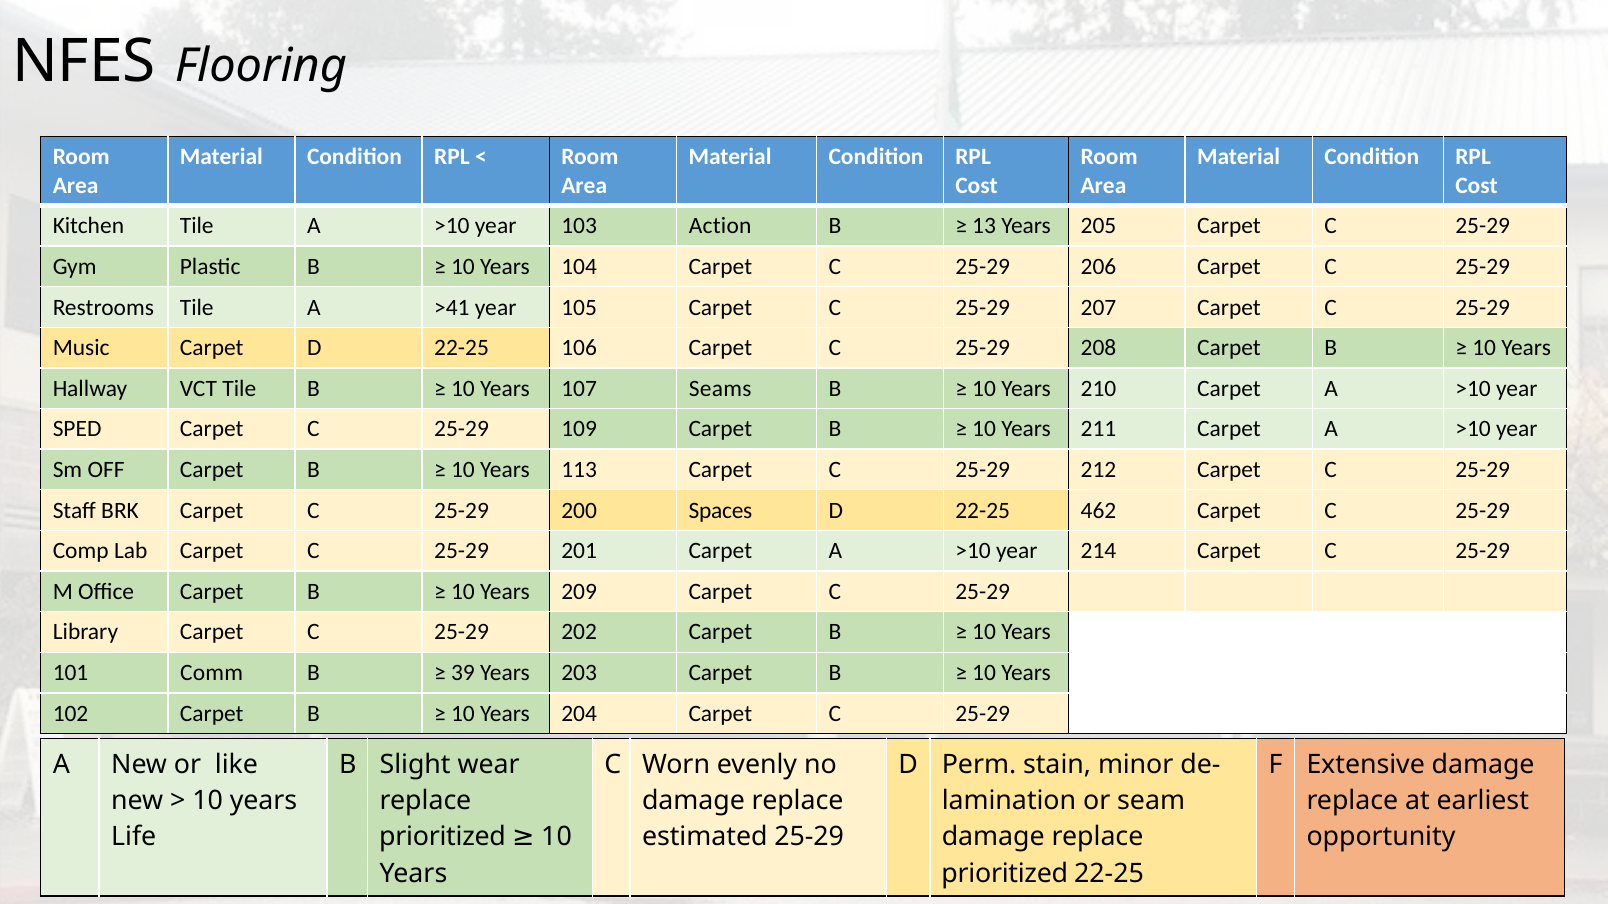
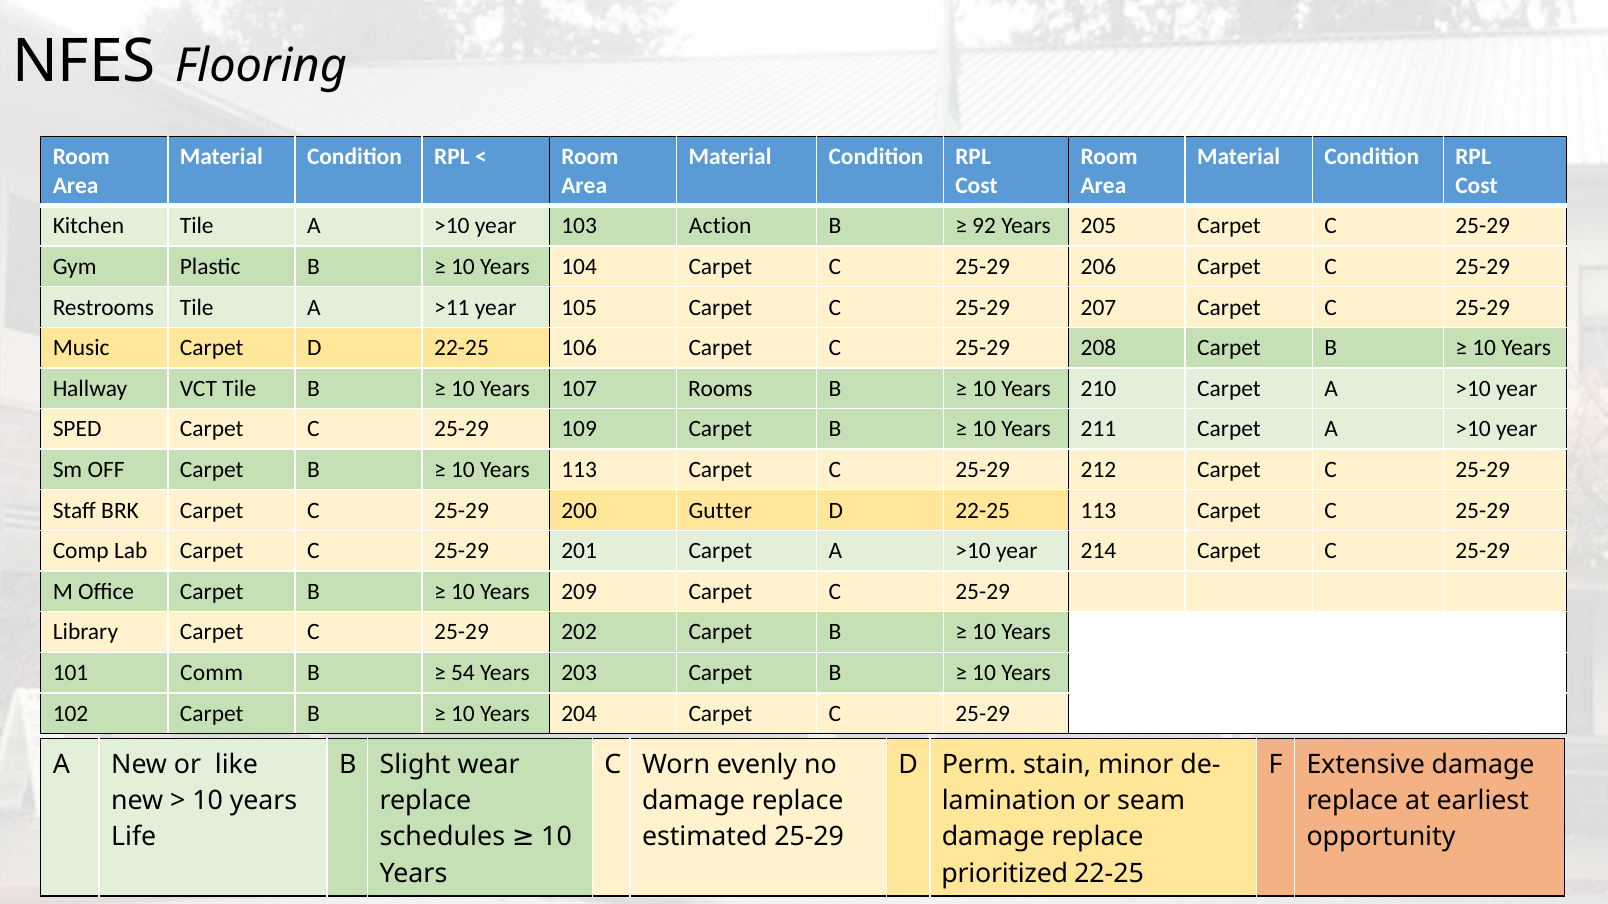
13: 13 -> 92 (984, 226)
>41: >41 -> >11 (452, 307)
Seams: Seams -> Rooms (720, 389)
Spaces: Spaces -> Gutter (720, 511)
22-25 462: 462 -> 113 (1098, 511)
39: 39 -> 54 (463, 673)
prioritized: prioritized -> schedules (442, 838)
